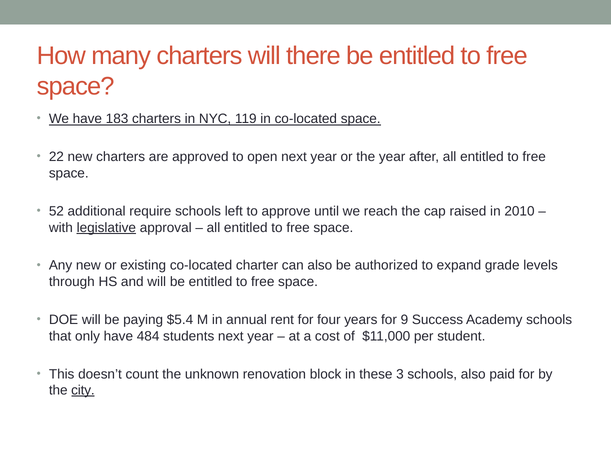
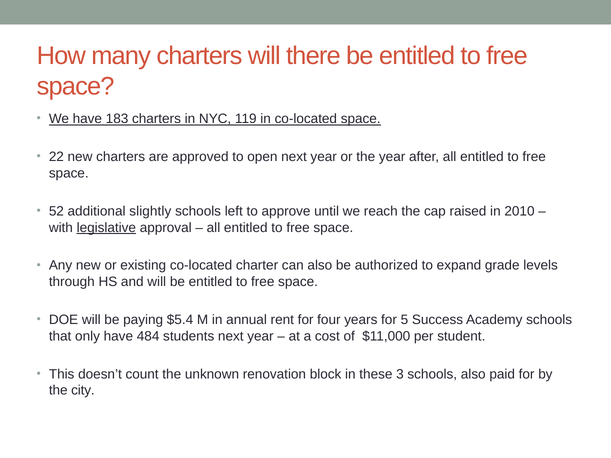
require: require -> slightly (150, 211)
9: 9 -> 5 (404, 320)
city underline: present -> none (83, 391)
